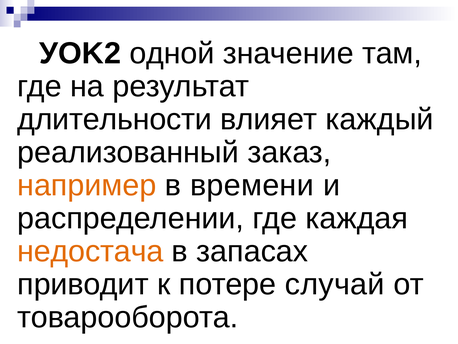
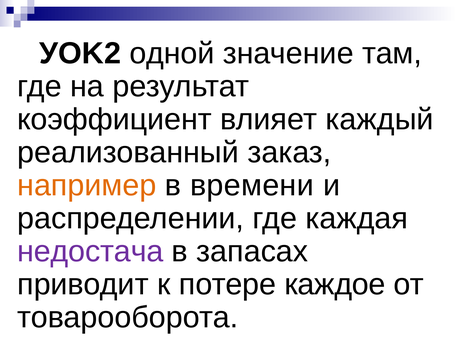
длительности: длительности -> коэффициент (115, 119)
недостача colour: orange -> purple (90, 251)
случай: случай -> каждое (335, 284)
